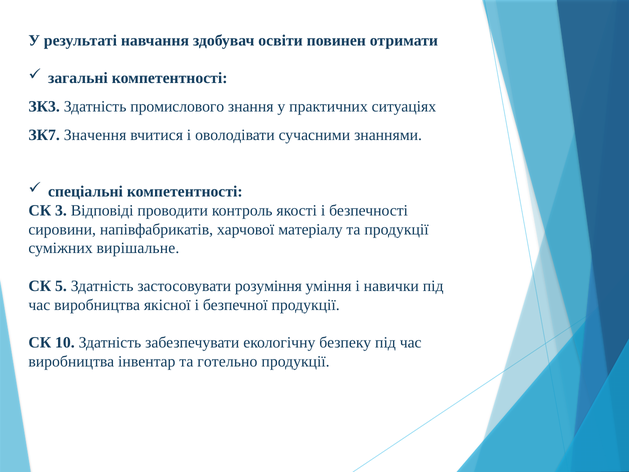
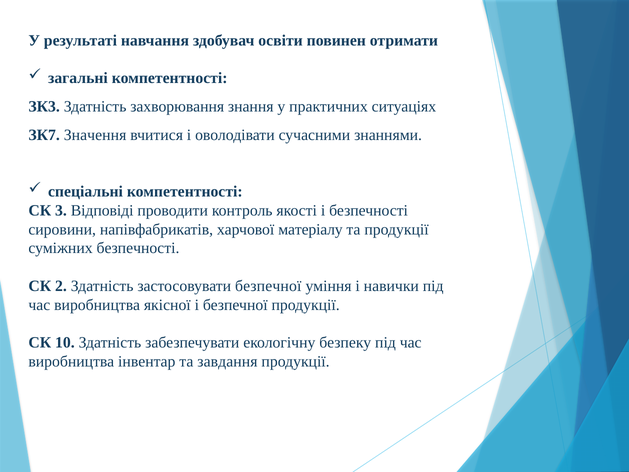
промислового: промислового -> захворювання (177, 107)
суміжних вирішальне: вирішальне -> безпечності (138, 248)
5: 5 -> 2 (61, 286)
застосовувати розуміння: розуміння -> безпечної (268, 286)
готельно: готельно -> завдання (227, 361)
